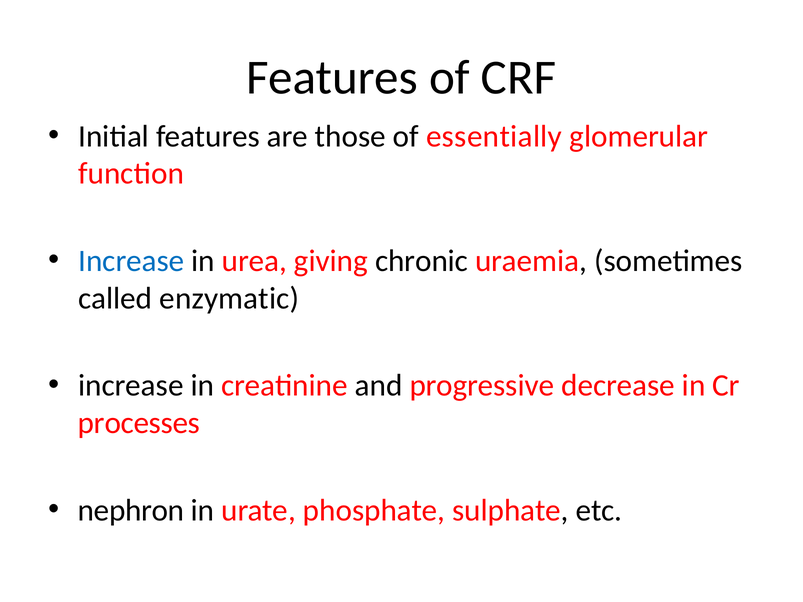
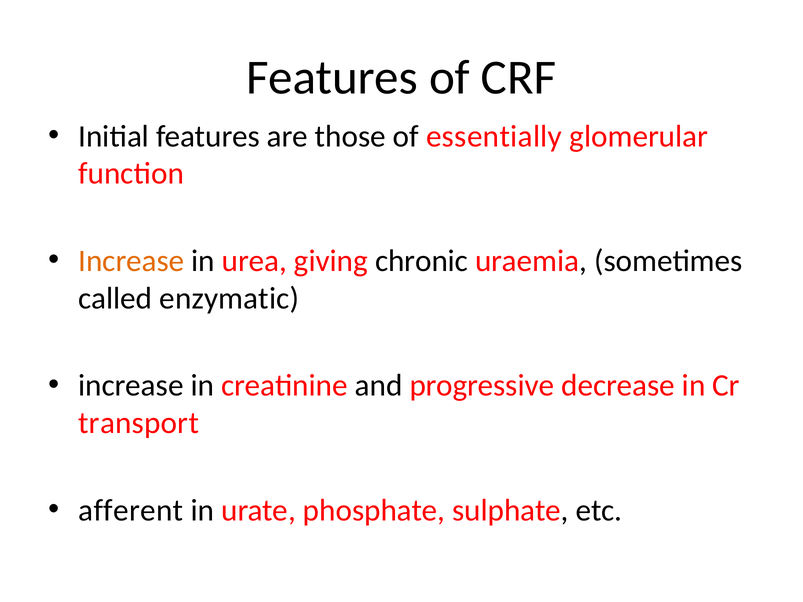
Increase colour: blue -> orange (131, 261)
processes: processes -> transport (139, 423)
nephron: nephron -> afferent (131, 510)
